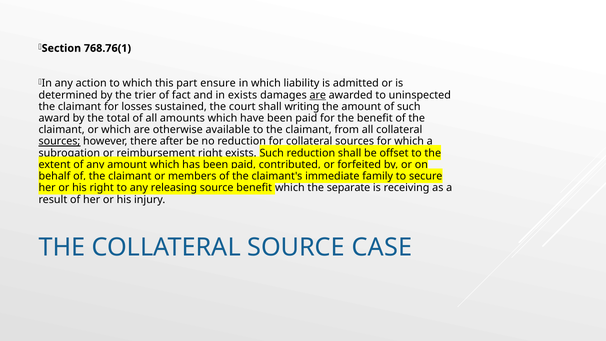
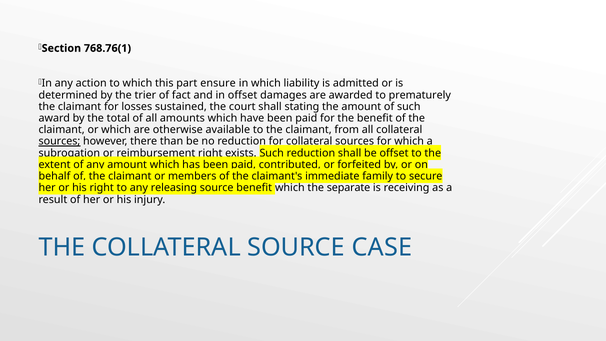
in exists: exists -> offset (243, 95)
are underline: present -> none (318, 95)
uninspected: uninspected -> prematurely (420, 95)
writing: writing -> stating (302, 107)
after: after -> than (172, 141)
